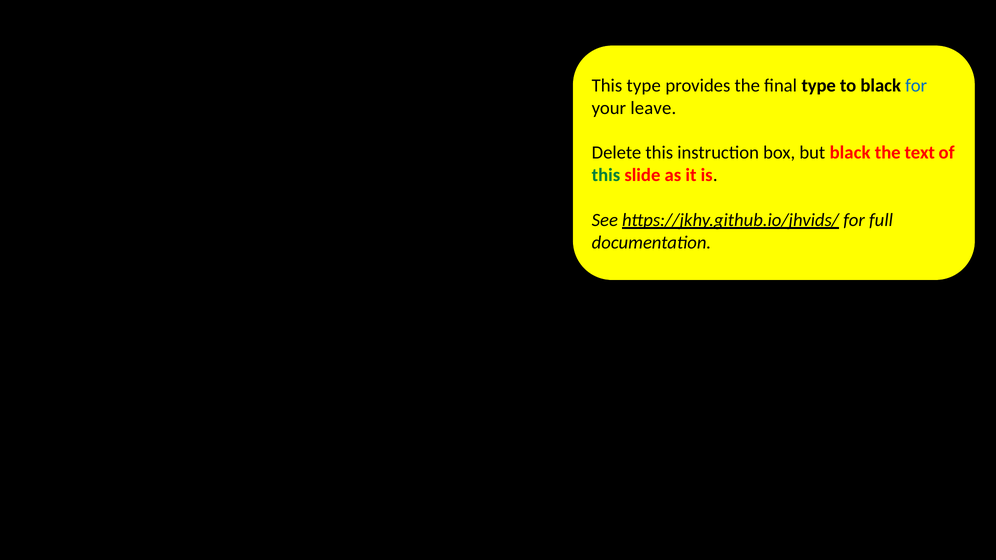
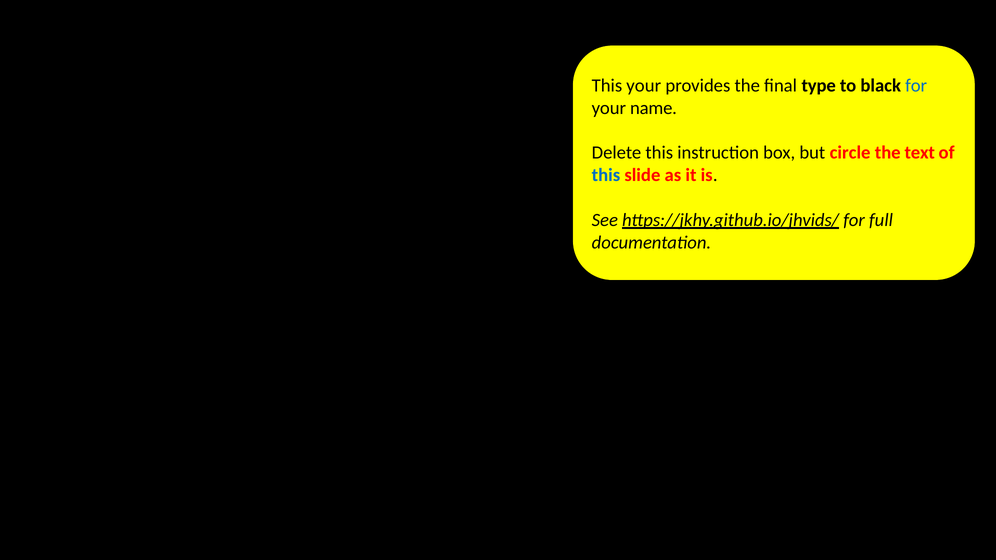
This type: type -> your (644, 86)
leave: leave -> name (653, 108)
but black: black -> circle (850, 153)
this colour: green -> blue (606, 175)
